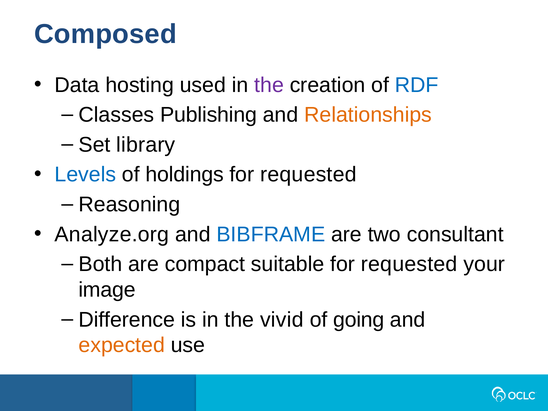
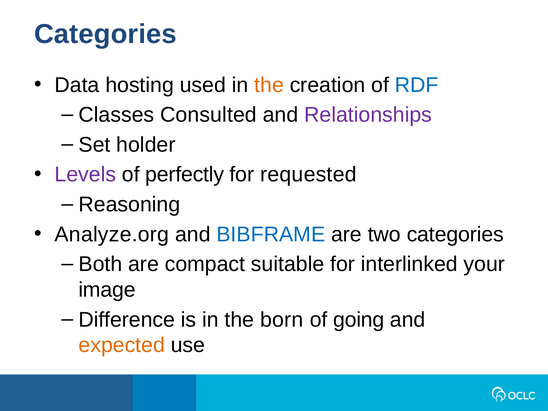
Composed: Composed -> Categories (105, 34)
the colour: purple -> orange (269, 85)
Publishing: Publishing -> Consulted (208, 115)
Relationships colour: orange -> purple (368, 115)
library: library -> holder (146, 145)
Levels colour: blue -> purple (85, 175)
holdings: holdings -> perfectly (185, 175)
two consultant: consultant -> categories (455, 234)
suitable for requested: requested -> interlinked (409, 264)
vivid: vivid -> born (282, 320)
